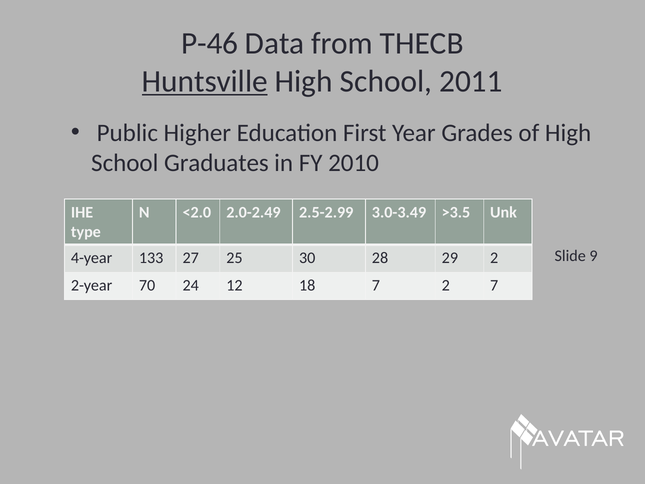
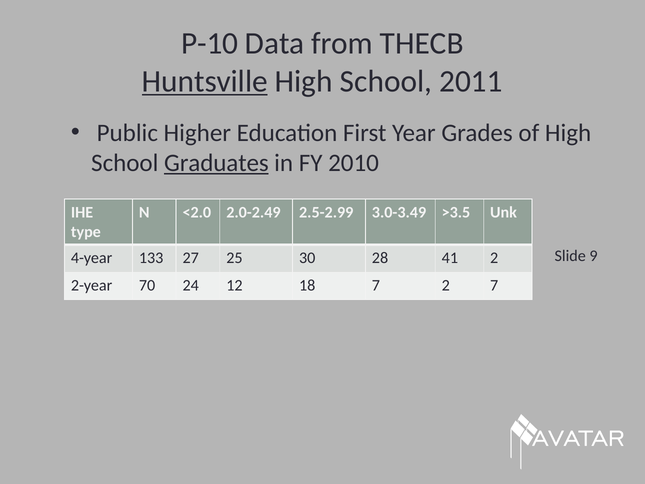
P-46: P-46 -> P-10 (210, 44)
Graduates underline: none -> present (216, 163)
29: 29 -> 41 (450, 258)
